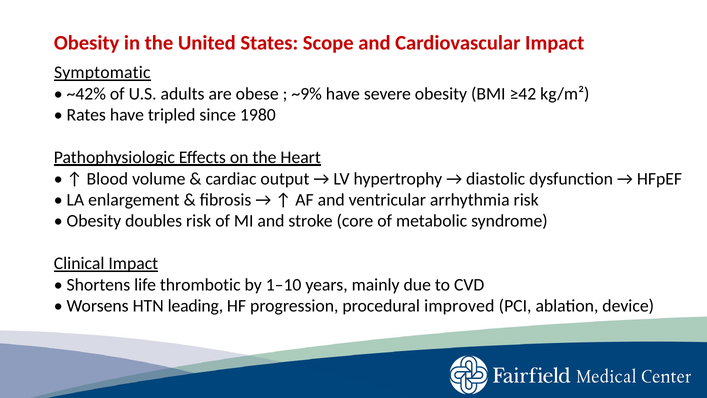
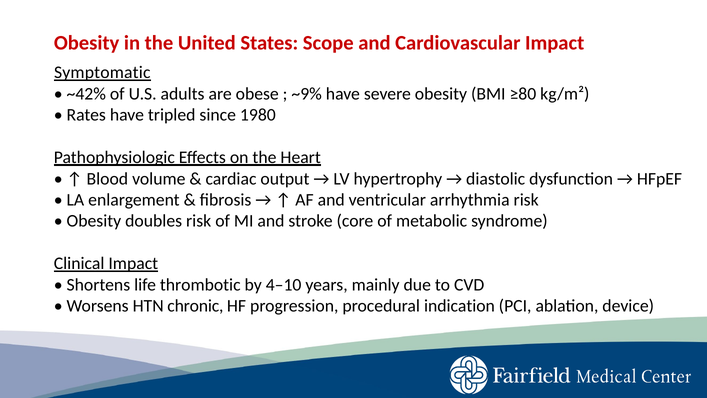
≥42: ≥42 -> ≥80 (523, 94)
1–10: 1–10 -> 4–10 (284, 285)
leading: leading -> chronic (195, 306)
improved: improved -> indication (459, 306)
